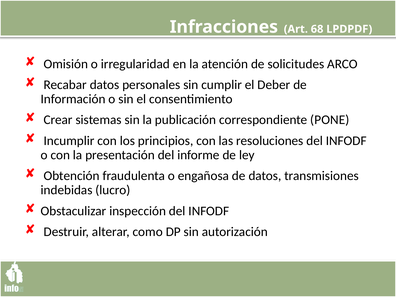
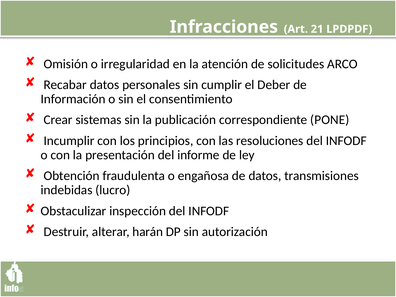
68: 68 -> 21 (317, 29)
como: como -> harán (148, 232)
